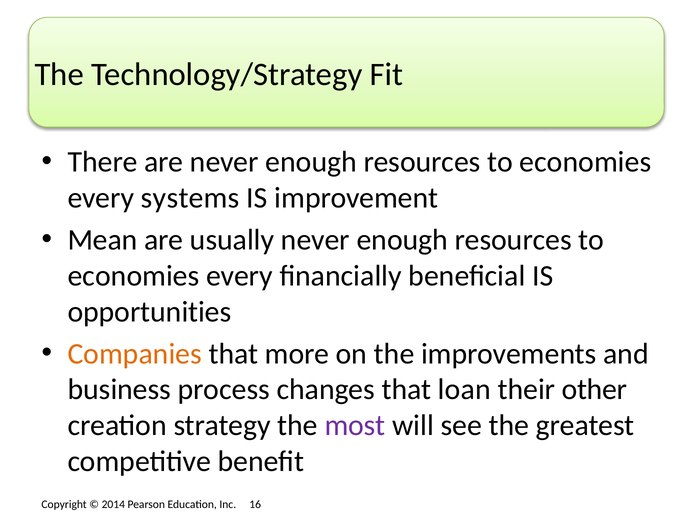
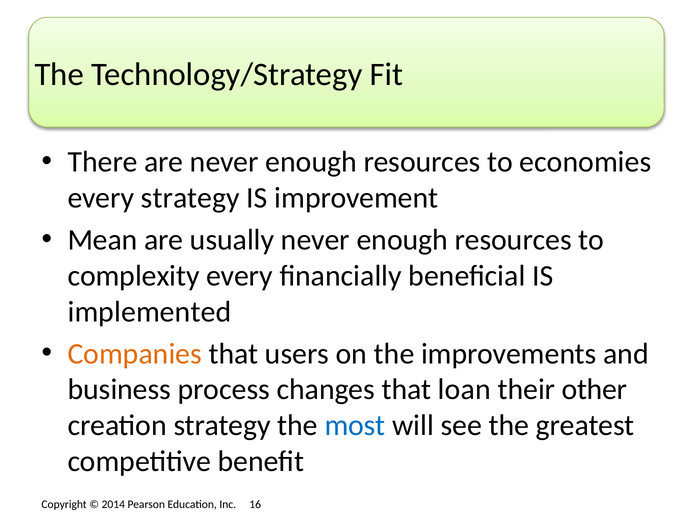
every systems: systems -> strategy (190, 198)
economies: economies -> complexity (134, 276)
opportunities: opportunities -> implemented (149, 312)
more: more -> users (297, 354)
most colour: purple -> blue (355, 425)
